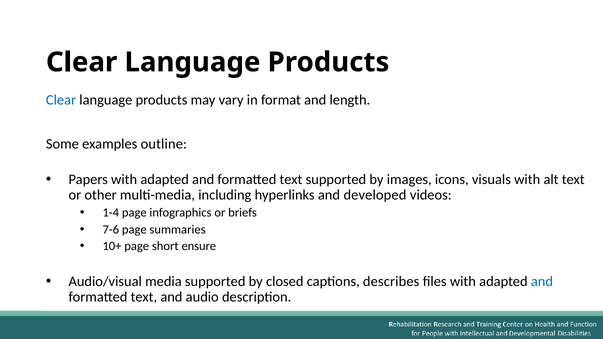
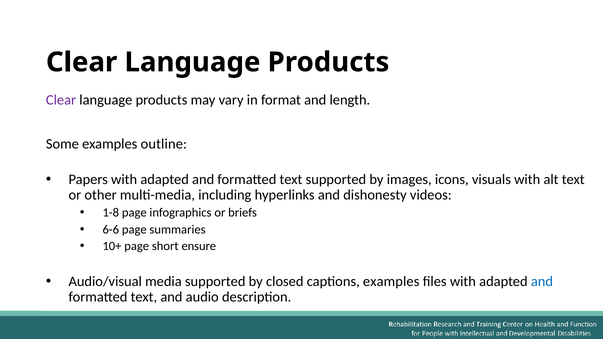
Clear colour: blue -> purple (61, 100)
developed: developed -> dishonesty (375, 195)
1-4: 1-4 -> 1-8 (111, 213)
7-6: 7-6 -> 6-6 (111, 229)
captions describes: describes -> examples (391, 282)
